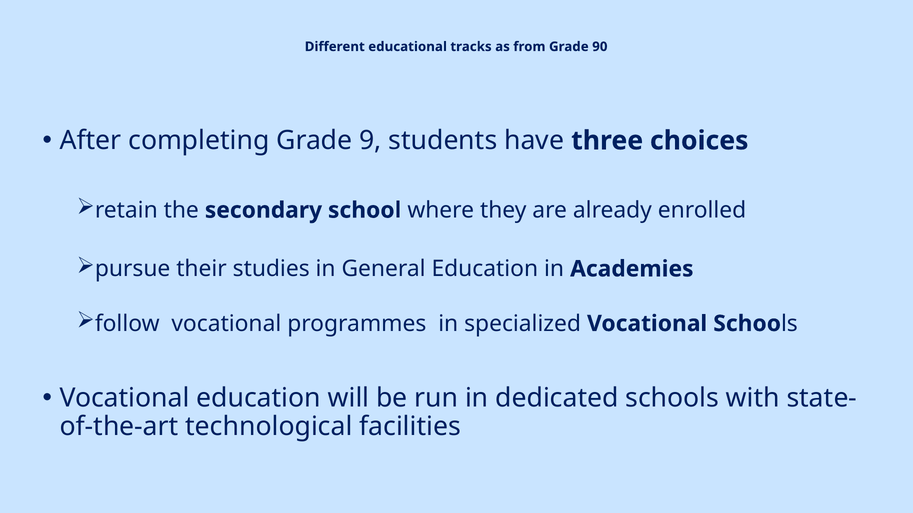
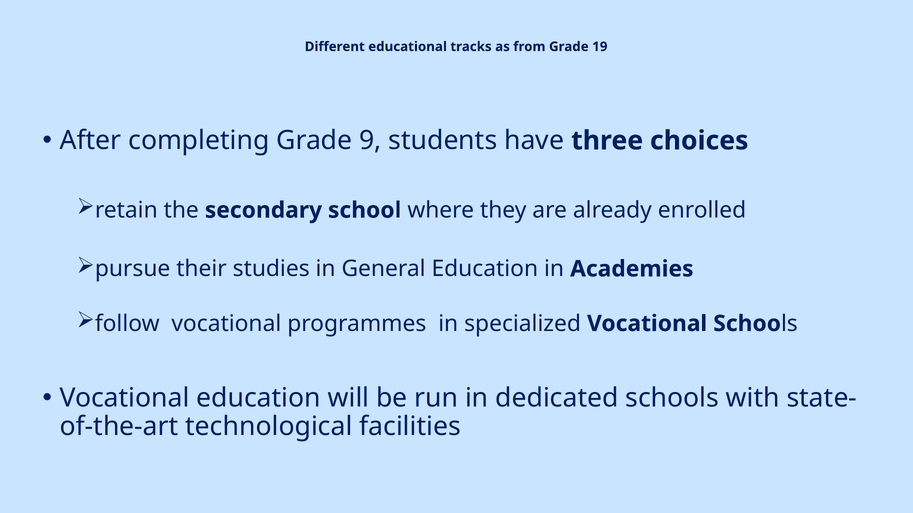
90: 90 -> 19 (600, 47)
